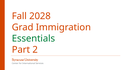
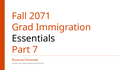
2028: 2028 -> 2071 (40, 16)
Essentials colour: green -> black (33, 39)
2: 2 -> 7 (35, 50)
